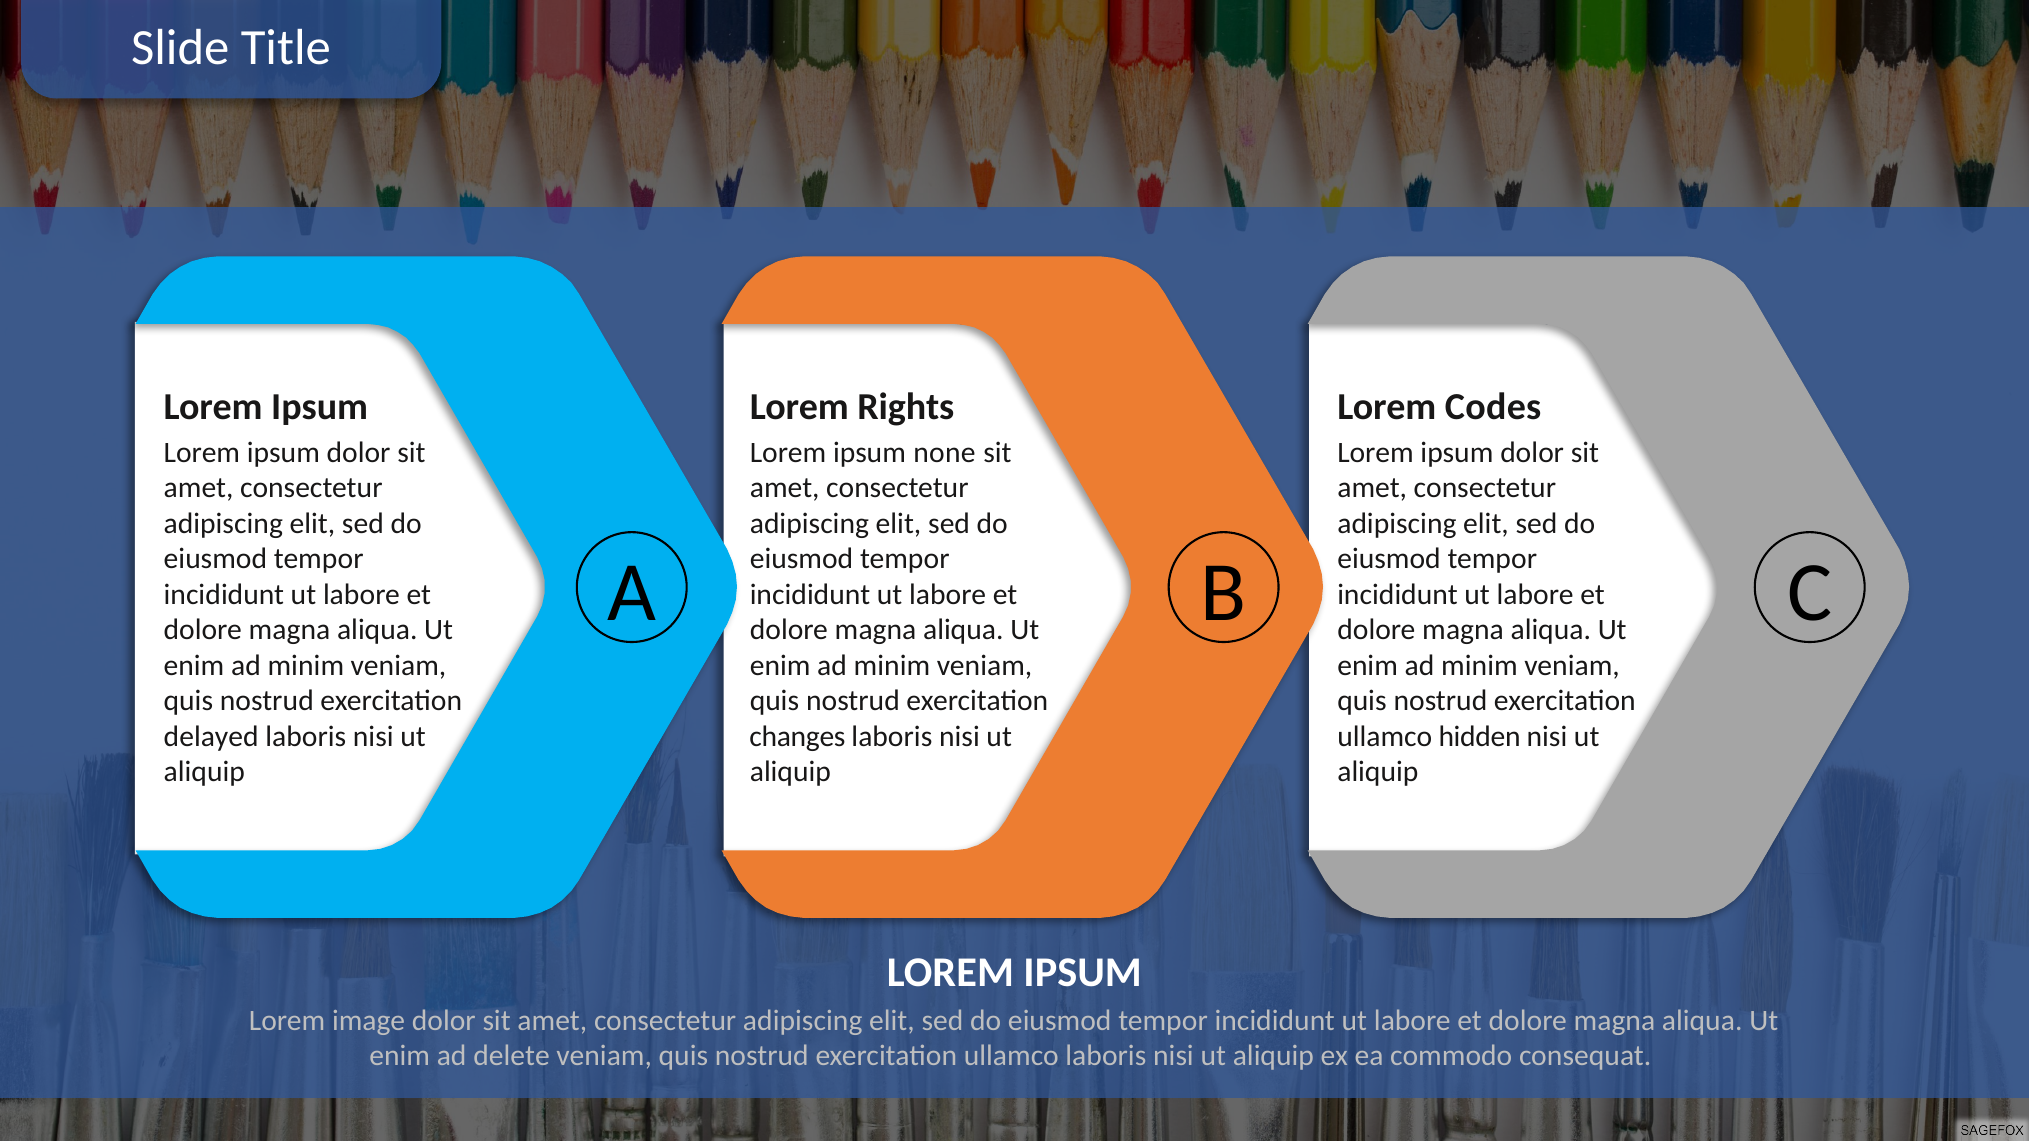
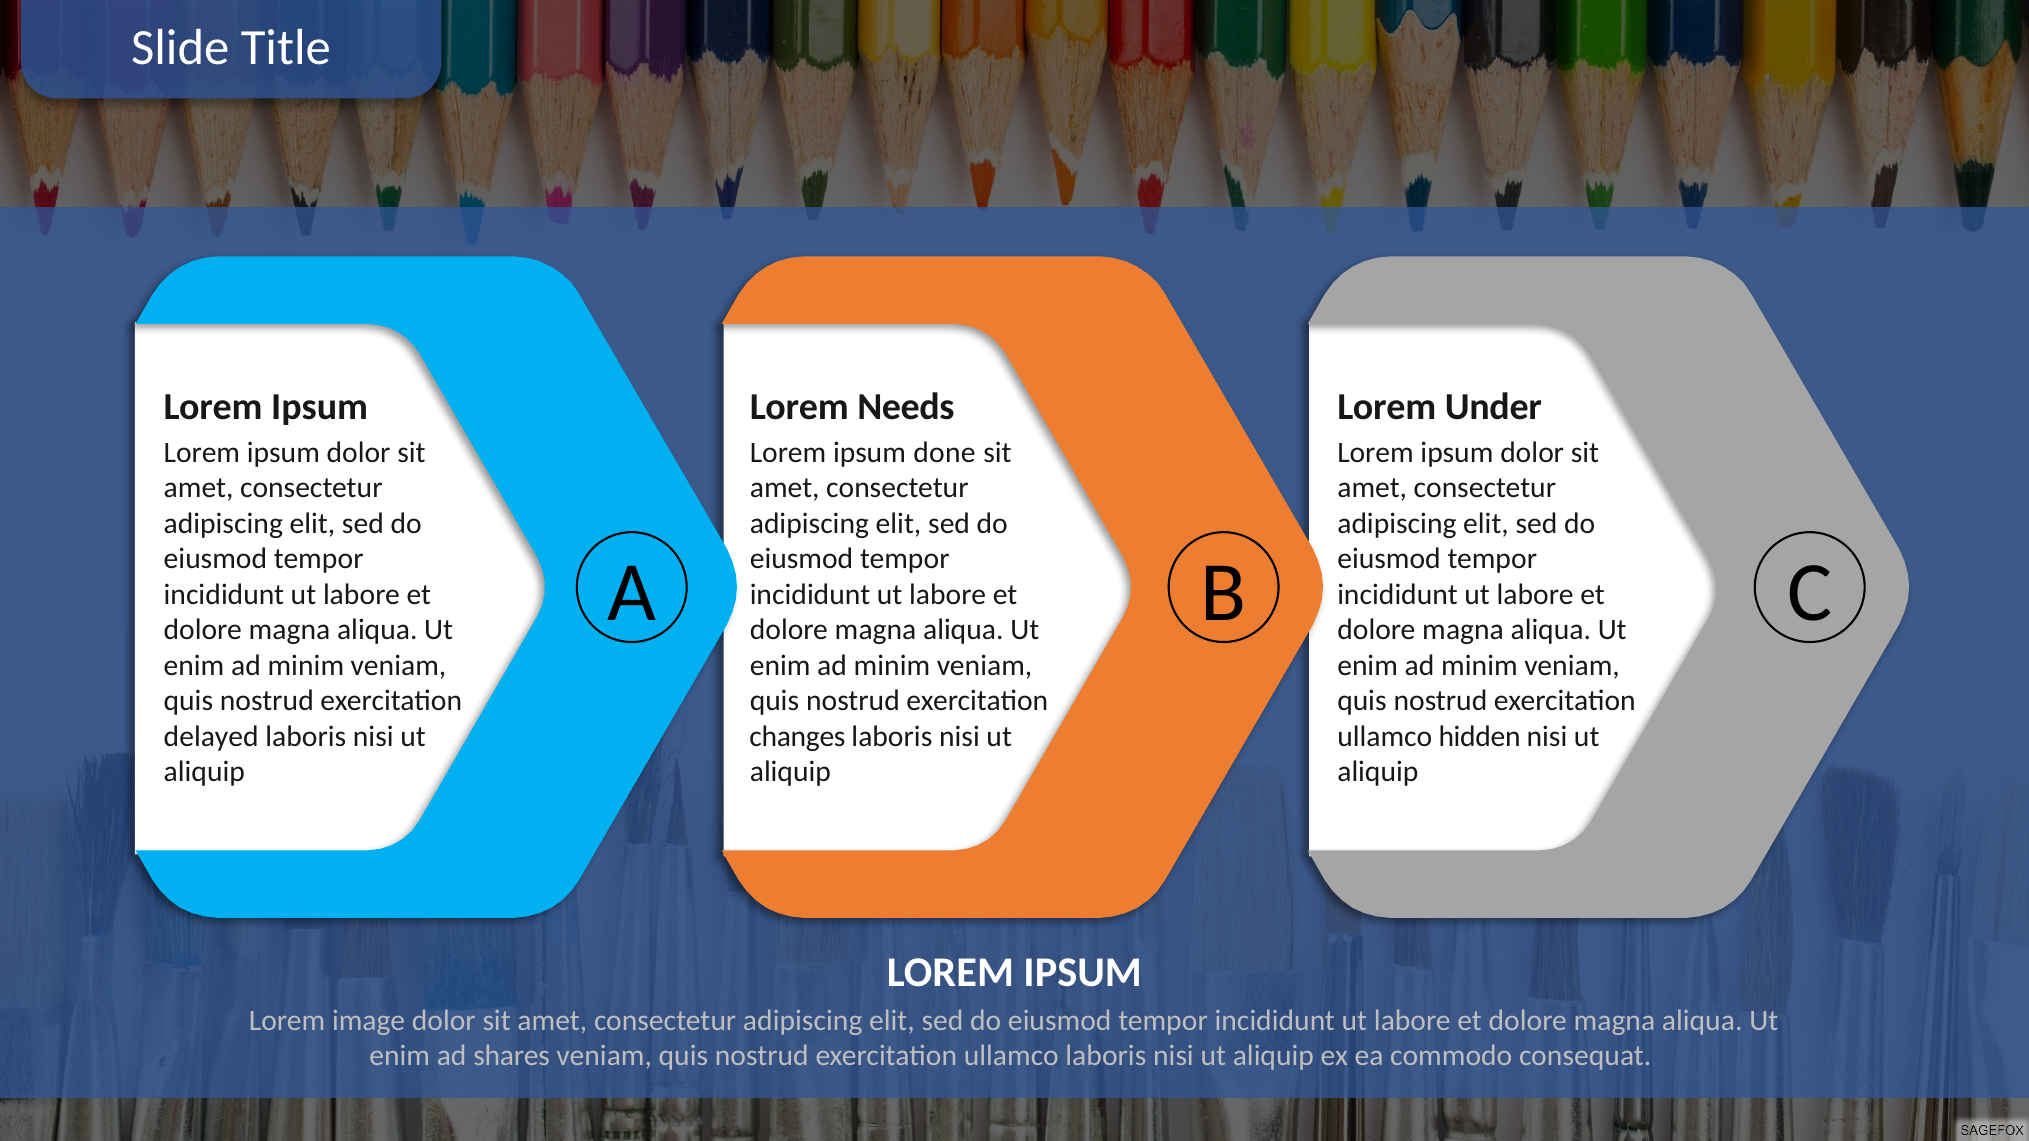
Rights: Rights -> Needs (906, 407)
Codes: Codes -> Under (1493, 407)
none: none -> done (945, 453)
delete: delete -> shares (512, 1056)
